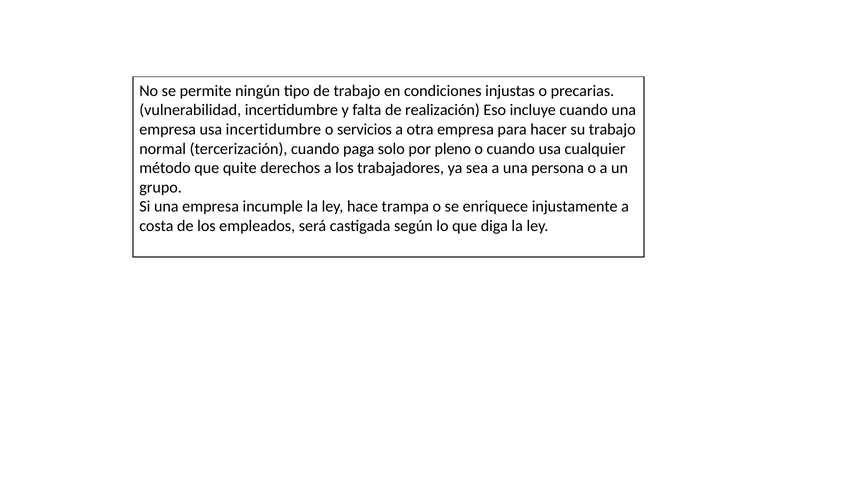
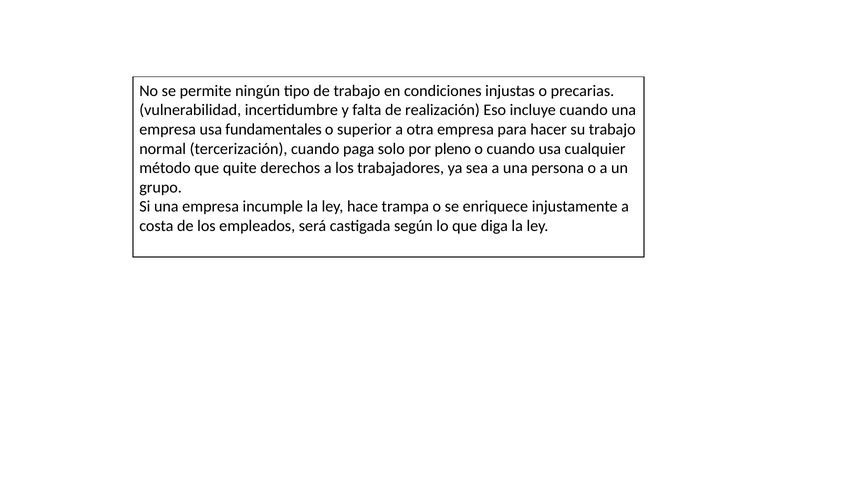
usa incertidumbre: incertidumbre -> fundamentales (274, 129)
servicios: servicios -> superior (364, 129)
